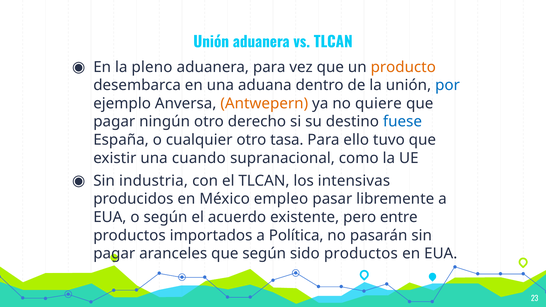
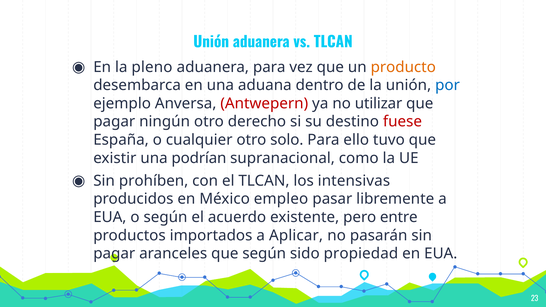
Antwepern colour: orange -> red (264, 103)
quiere: quiere -> utilizar (379, 103)
fuese colour: blue -> red (402, 122)
tasa: tasa -> solo (287, 140)
cuando: cuando -> podrían (199, 158)
industria: industria -> prohíben (154, 181)
Política: Política -> Aplicar (296, 235)
sido productos: productos -> propiedad (361, 254)
